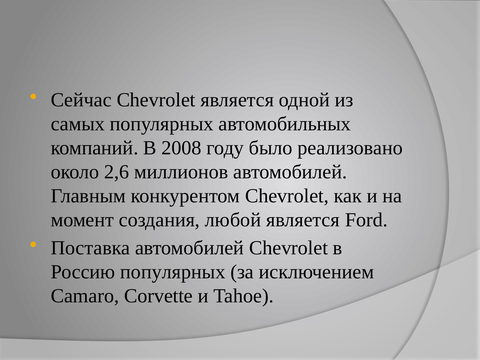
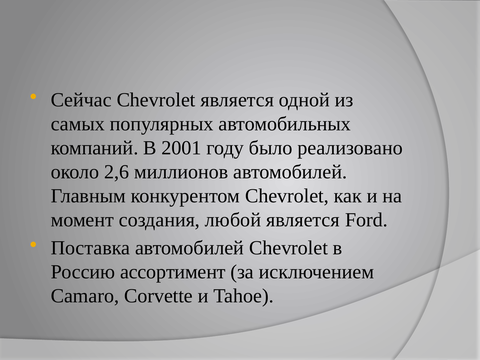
2008: 2008 -> 2001 (182, 148)
Россию популярных: популярных -> ассортимент (173, 272)
